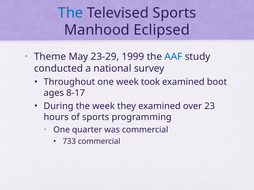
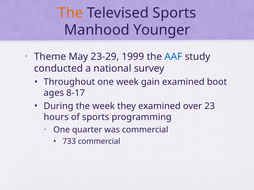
The colour: blue -> orange (71, 13)
Eclipsed: Eclipsed -> Younger (162, 30)
took: took -> gain (150, 82)
